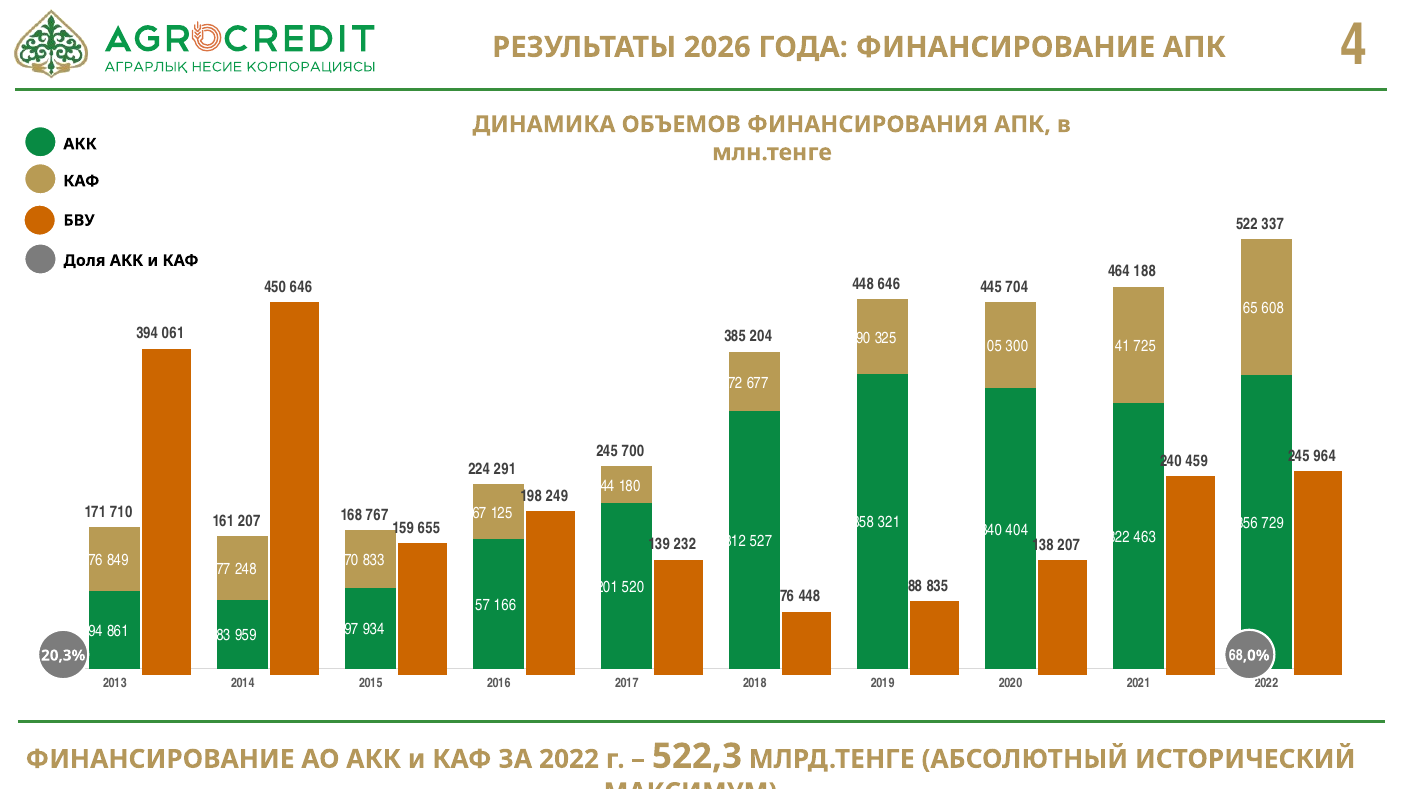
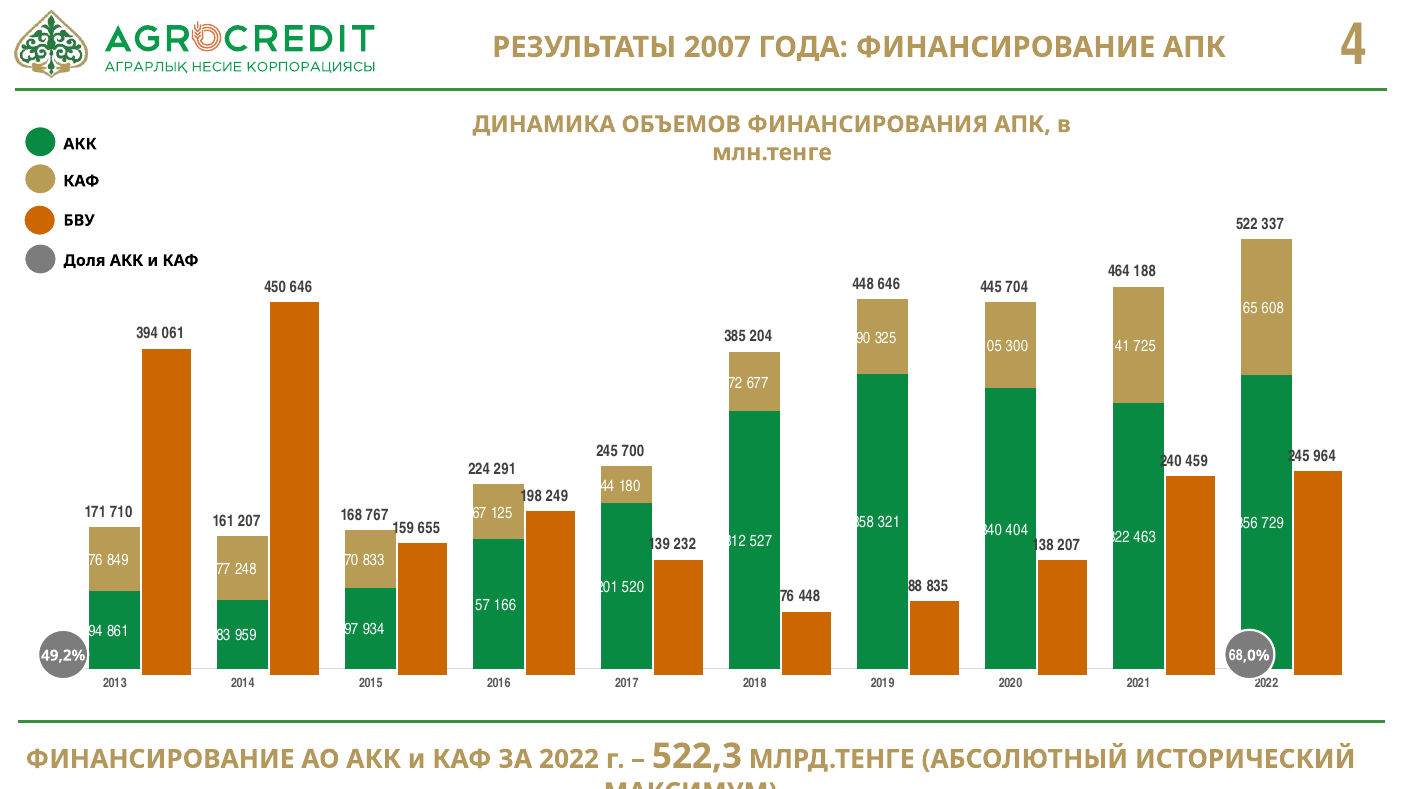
2026: 2026 -> 2007 (717, 47)
20,3%: 20,3% -> 49,2% (63, 656)
